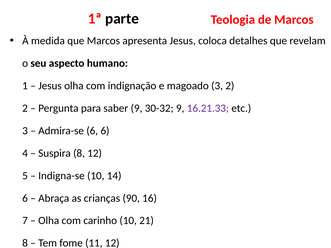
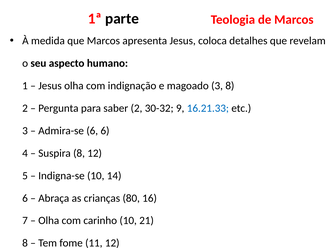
3 2: 2 -> 8 (230, 86)
saber 9: 9 -> 2 (137, 108)
16.21.33 colour: purple -> blue (208, 108)
90: 90 -> 80 (131, 198)
